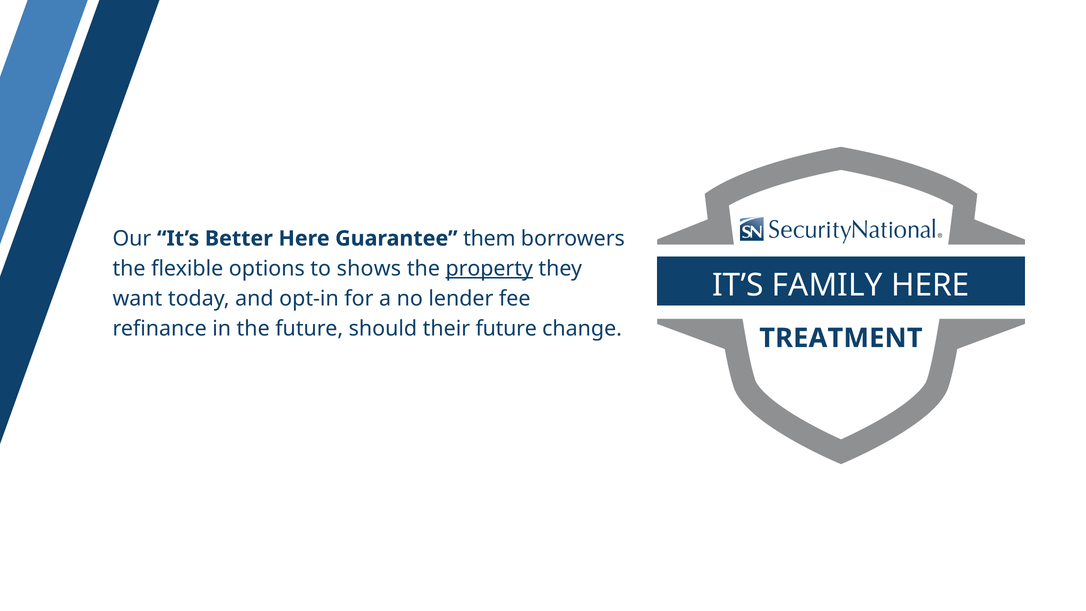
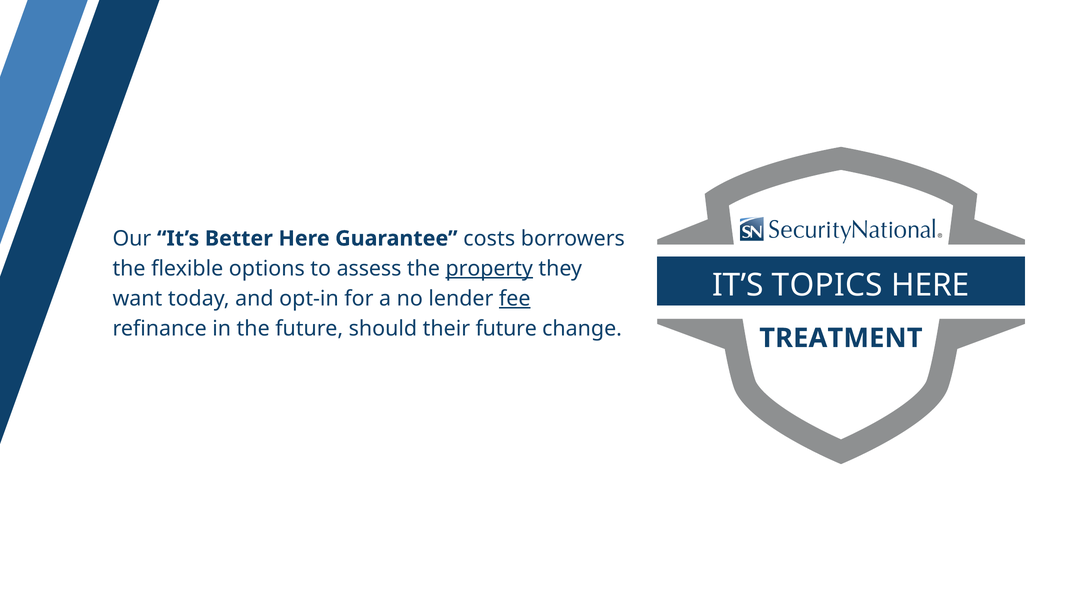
them: them -> costs (489, 238)
shows: shows -> assess (369, 268)
FAMILY: FAMILY -> TOPICS (827, 285)
fee underline: none -> present (515, 298)
